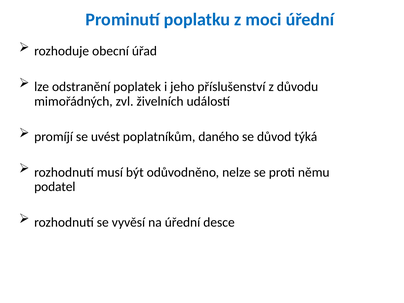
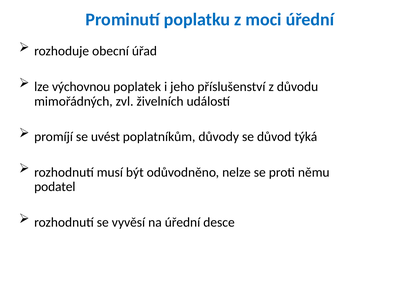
odstranění: odstranění -> výchovnou (81, 87)
daného: daného -> důvody (219, 137)
